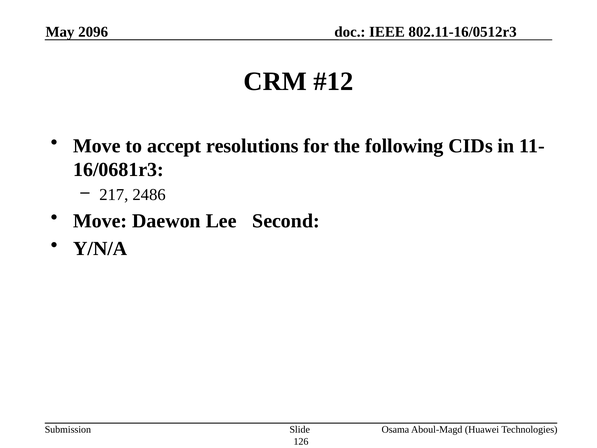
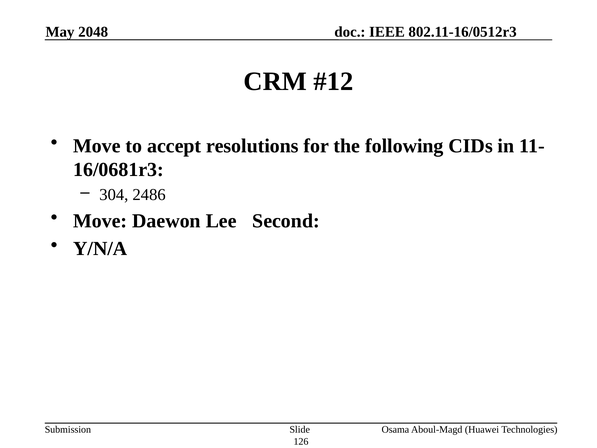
2096: 2096 -> 2048 (93, 32)
217: 217 -> 304 (114, 195)
